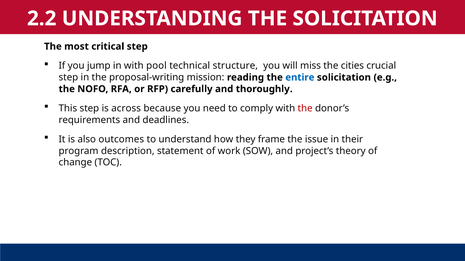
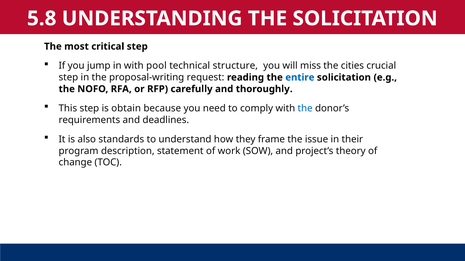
2.2: 2.2 -> 5.8 (42, 19)
mission: mission -> request (206, 78)
across: across -> obtain (126, 109)
the colour: red -> blue (305, 109)
outcomes: outcomes -> standards (121, 140)
